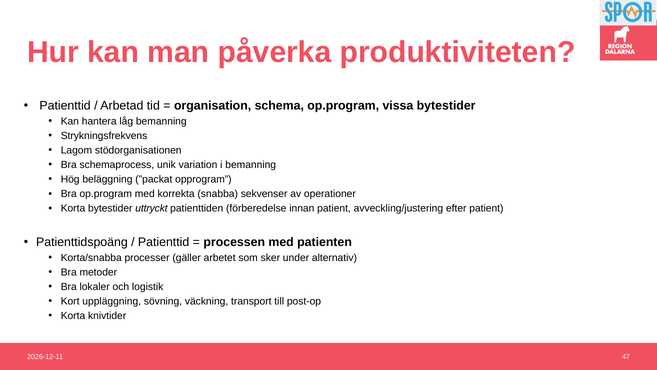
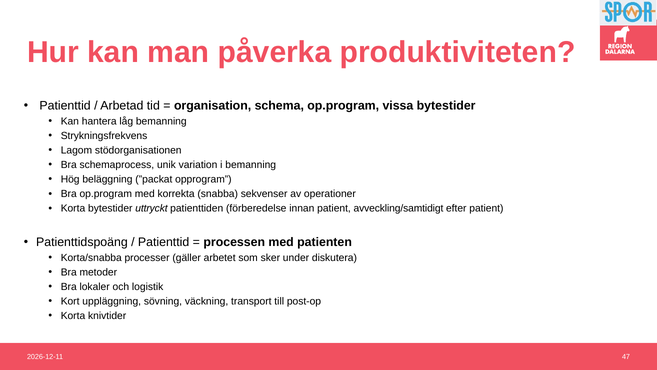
avveckling/justering: avveckling/justering -> avveckling/samtidigt (398, 208)
alternativ: alternativ -> diskutera (334, 257)
